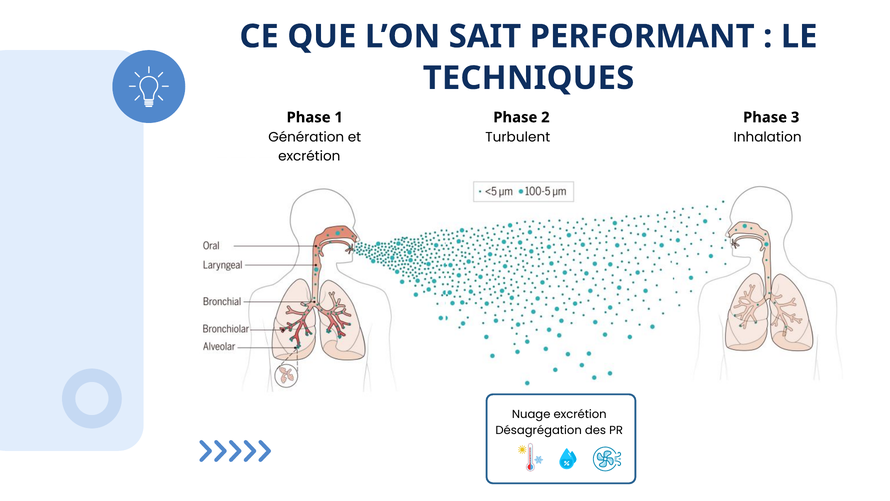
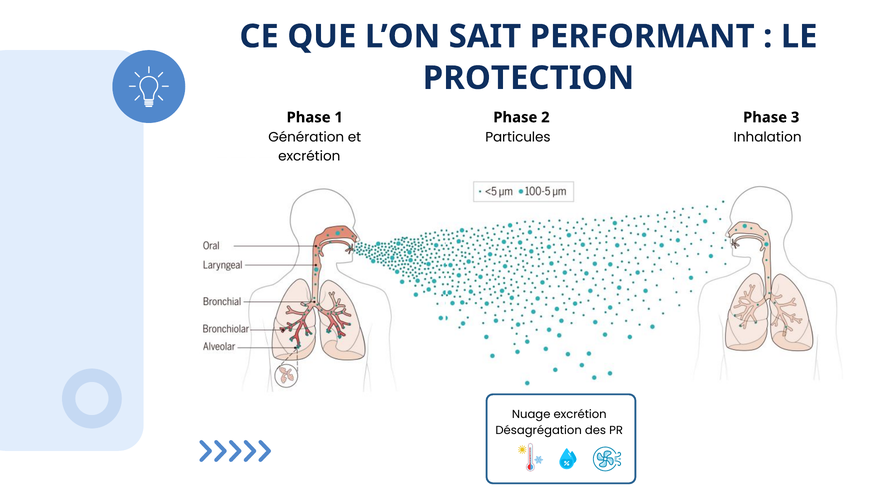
TECHNIQUES: TECHNIQUES -> PROTECTION (529, 78)
Turbulent: Turbulent -> Particules (518, 137)
